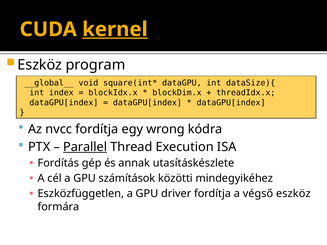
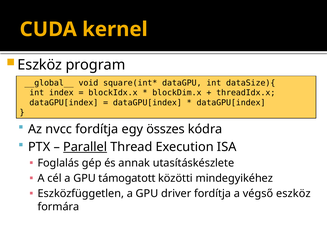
kernel underline: present -> none (115, 29)
wrong: wrong -> összes (166, 129)
Fordítás: Fordítás -> Foglalás (58, 163)
számítások: számítások -> támogatott (127, 179)
